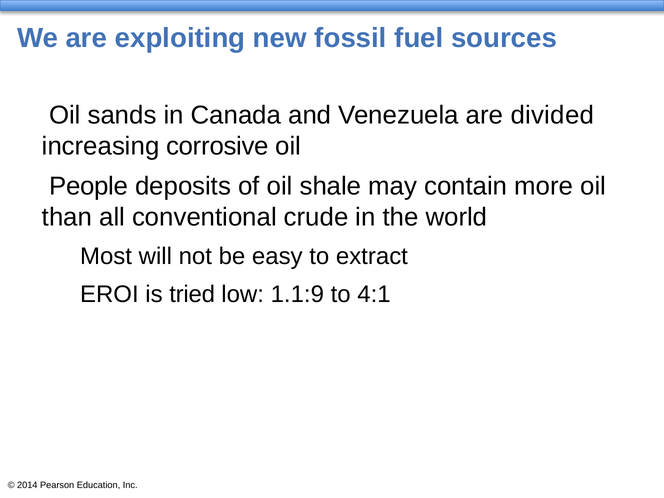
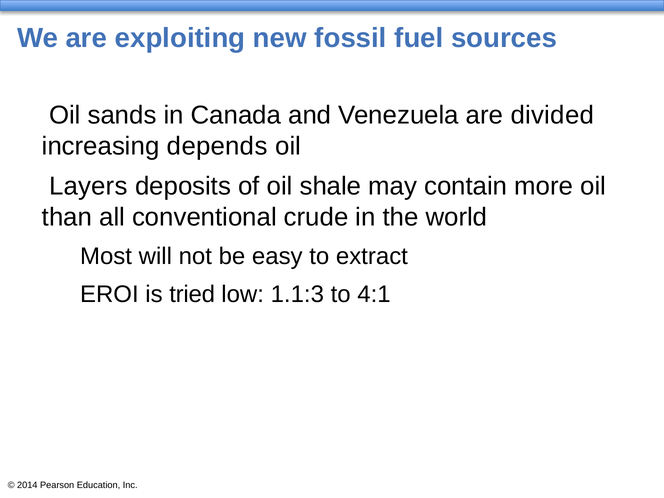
corrosive: corrosive -> depends (217, 146)
People: People -> Layers (88, 186)
1.1:9: 1.1:9 -> 1.1:3 (297, 294)
